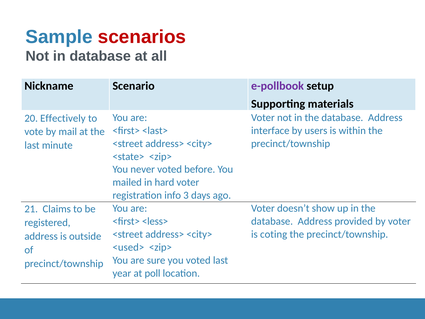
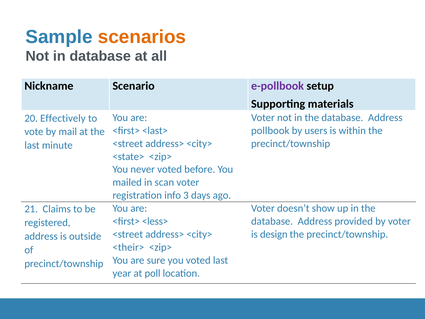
scenarios colour: red -> orange (142, 37)
interface: interface -> pollbook (270, 130)
hard: hard -> scan (164, 182)
coting: coting -> design (274, 234)
<used>: <used> -> <their> (128, 247)
